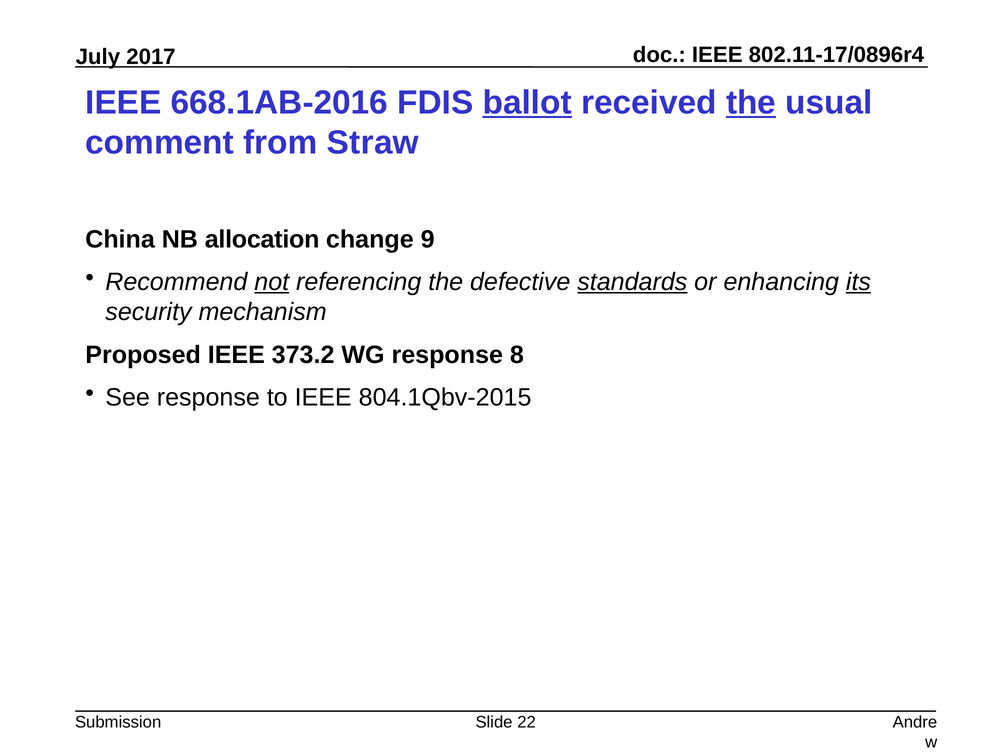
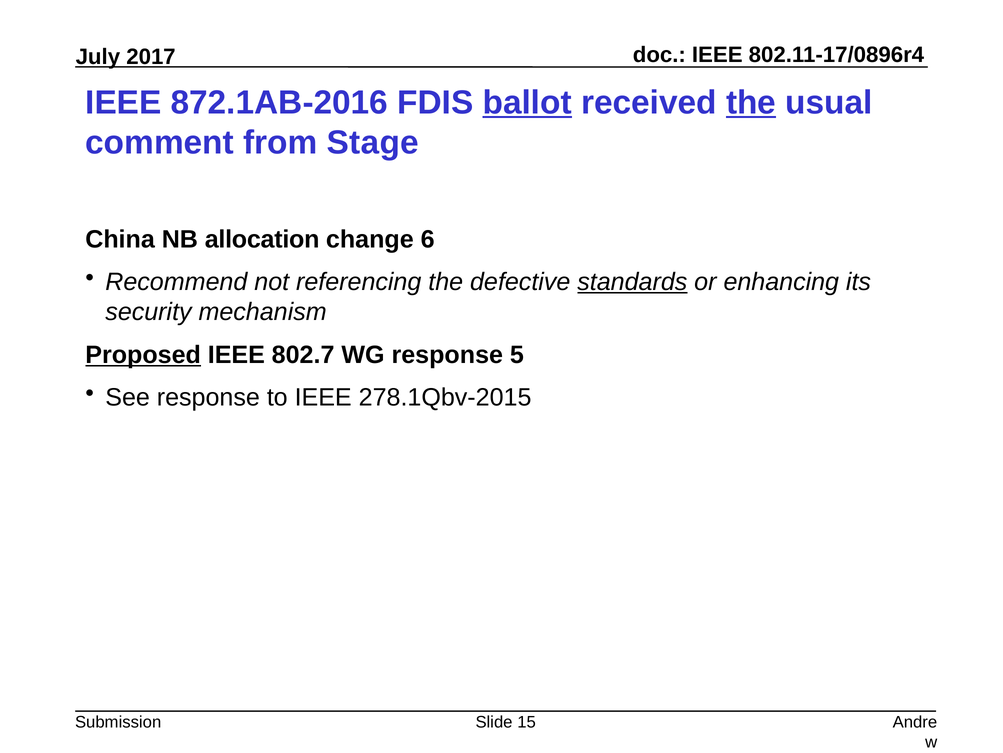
668.1AB-2016: 668.1AB-2016 -> 872.1AB-2016 (279, 103)
Straw: Straw -> Stage (373, 143)
9: 9 -> 6 (428, 239)
not underline: present -> none (272, 282)
its underline: present -> none (858, 282)
Proposed underline: none -> present (143, 355)
373.2: 373.2 -> 802.7 (303, 355)
8: 8 -> 5 (517, 355)
804.1Qbv-2015: 804.1Qbv-2015 -> 278.1Qbv-2015 (445, 397)
22: 22 -> 15 (527, 721)
